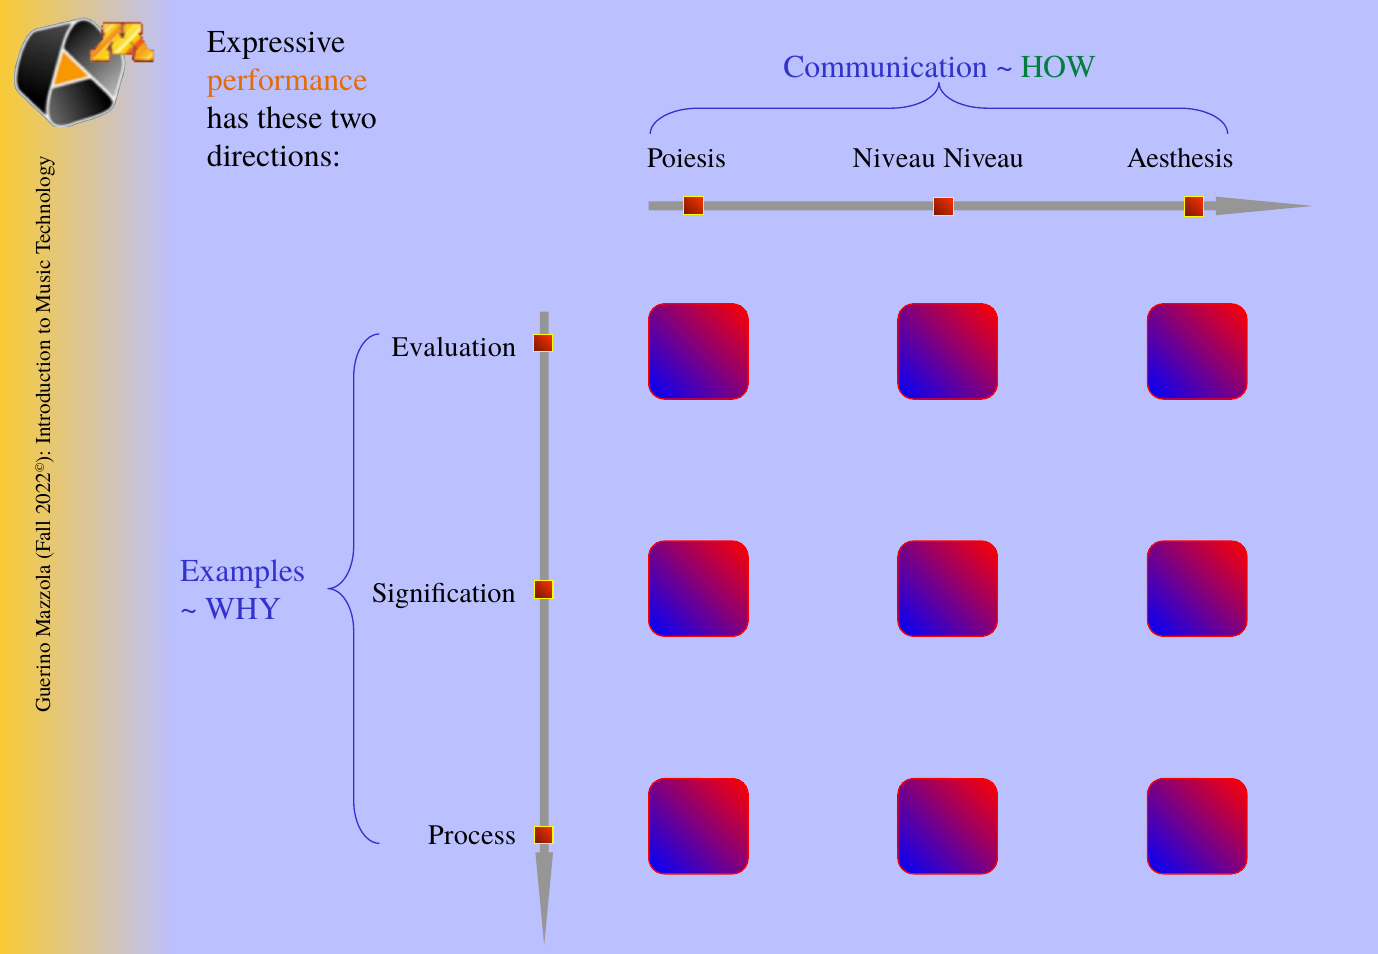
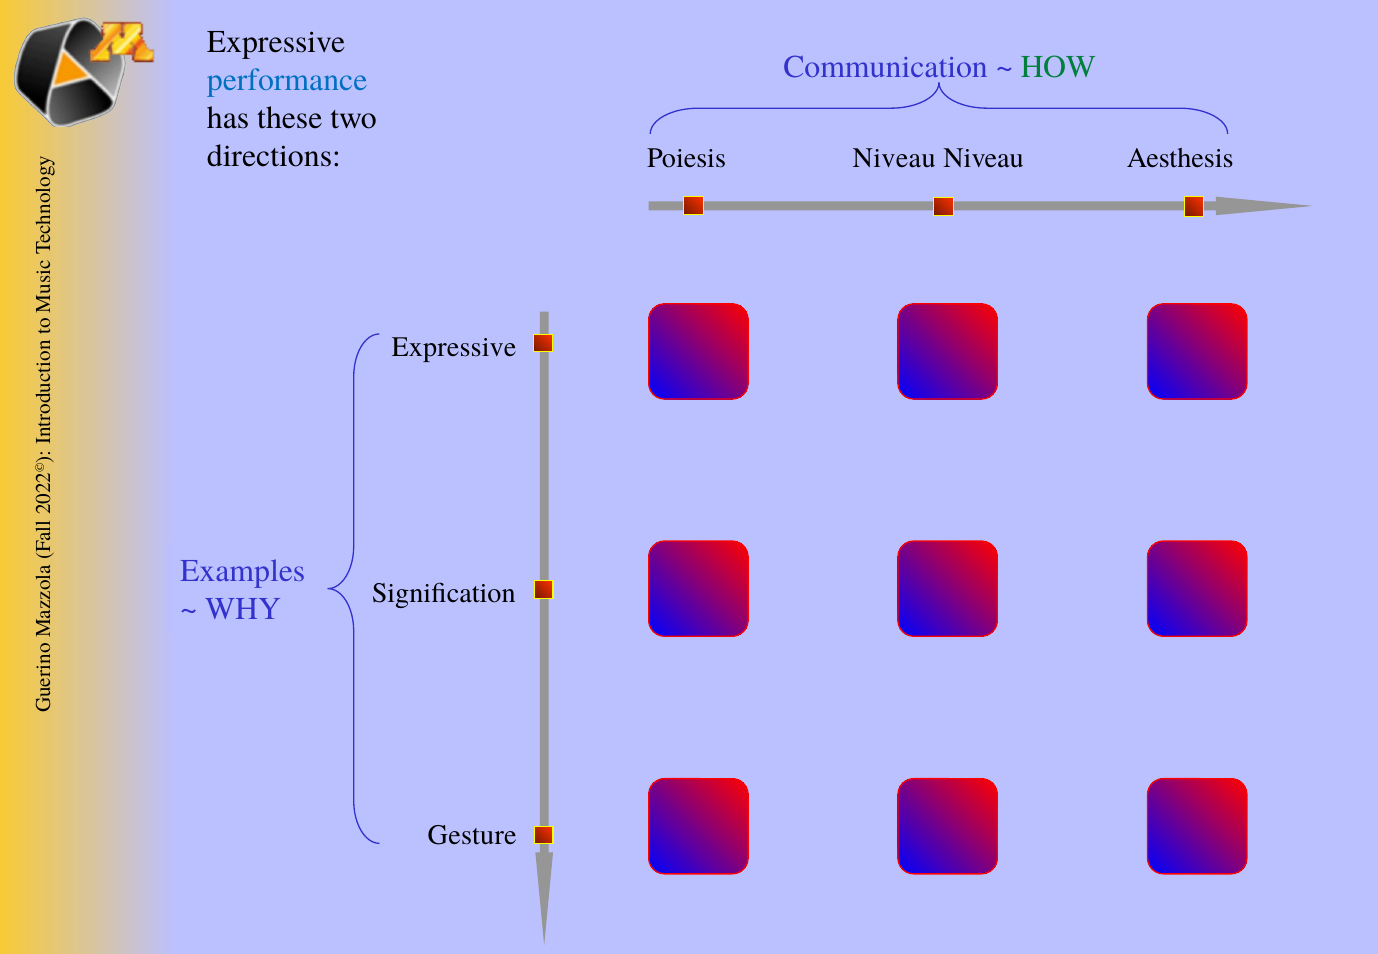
performance colour: orange -> blue (287, 80)
Evaluation: Evaluation -> Expressive (454, 347)
Process: Process -> Gesture (472, 836)
